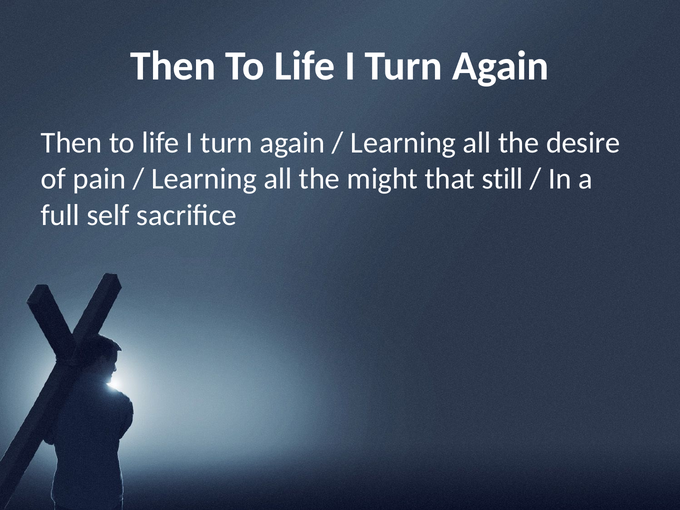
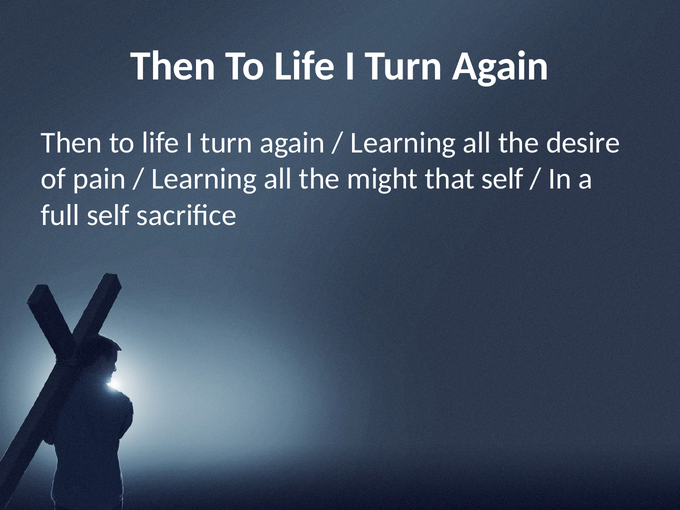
that still: still -> self (503, 179)
